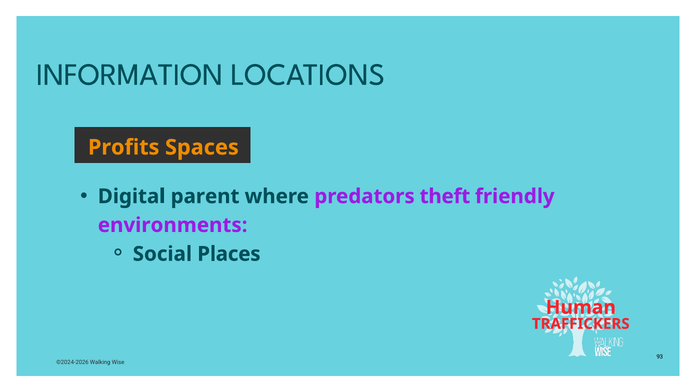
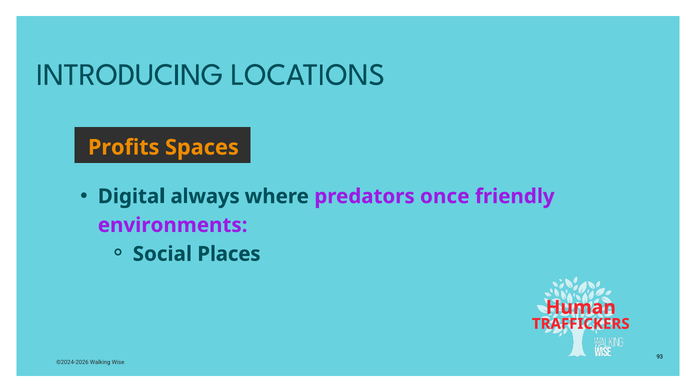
INFORMATION: INFORMATION -> INTRODUCING (130, 74)
parent: parent -> always (205, 196)
theft: theft -> once (445, 196)
